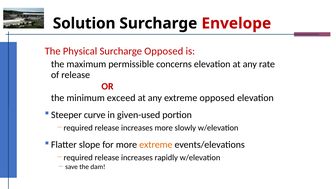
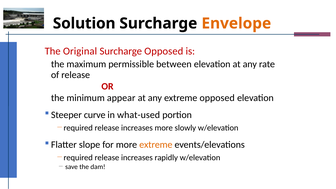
Envelope colour: red -> orange (236, 23)
Physical: Physical -> Original (80, 51)
concerns: concerns -> between (174, 64)
exceed: exceed -> appear (121, 98)
given-used: given-used -> what-used (139, 115)
